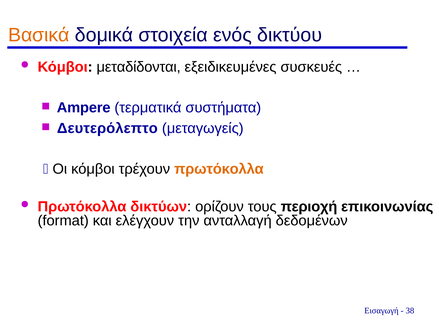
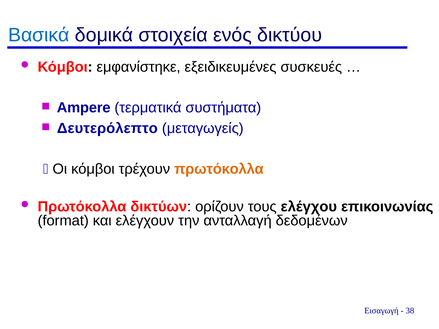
Βασικά colour: orange -> blue (39, 35)
μεταδίδονται: μεταδίδονται -> εμφανίστηκε (139, 67)
περιοχή: περιοχή -> ελέγχου (309, 207)
